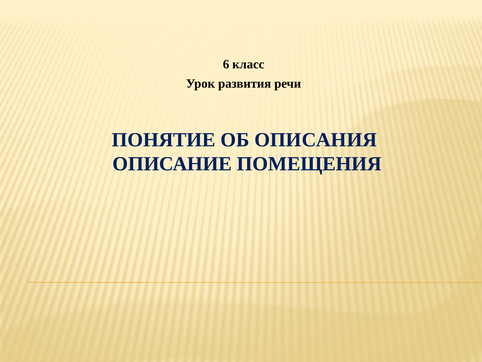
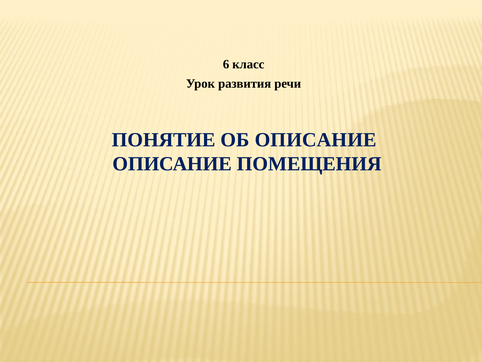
ОБ ОПИСАНИЯ: ОПИСАНИЯ -> ОПИСАНИЕ (316, 140)
